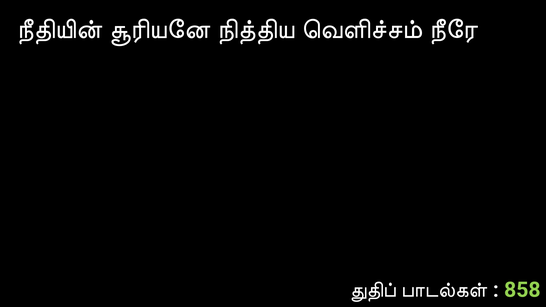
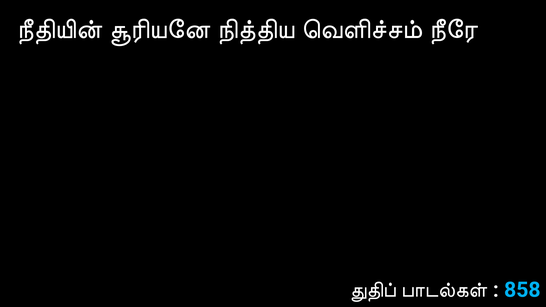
858 colour: light green -> light blue (522, 290)
